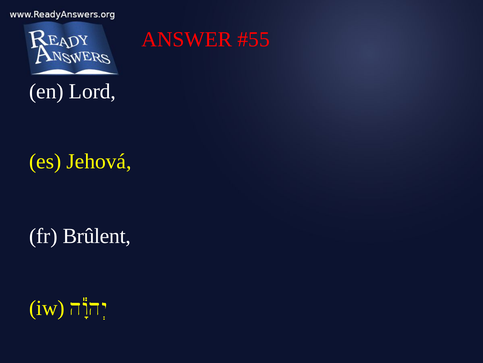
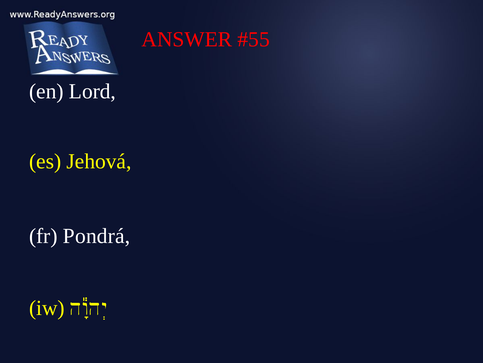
Brûlent: Brûlent -> Pondrá (97, 236)
